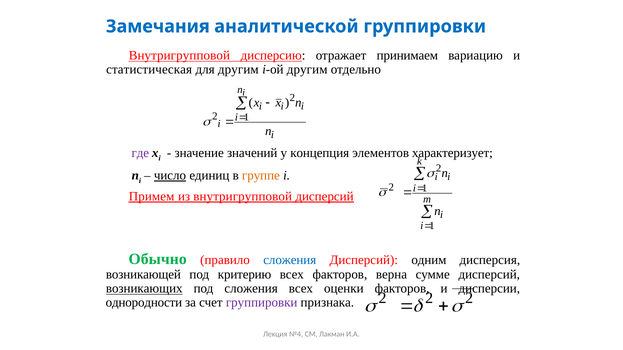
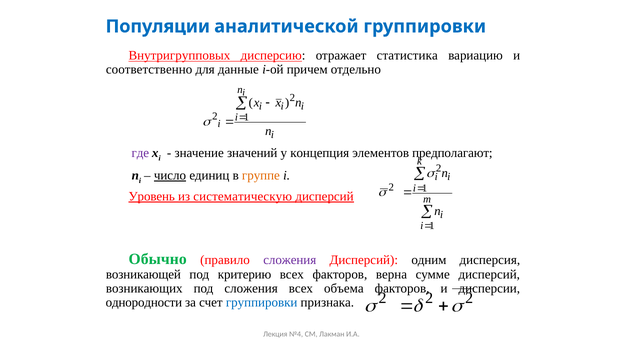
Замечания: Замечания -> Популяции (158, 26)
Внутригрупповой: Внутригрупповой -> Внутригрупповых (179, 56)
принимаем: принимаем -> статистика (407, 56)
статистическая: статистическая -> соответственно (149, 70)
для другим: другим -> данные (238, 70)
i-ой другим: другим -> причем (307, 70)
характеризует: характеризует -> предполагают (452, 153)
Примем: Примем -> Уровень (152, 197)
из внутригрупповой: внутригрупповой -> систематическую (243, 197)
сложения colour: blue -> purple (290, 260)
возникающих underline: present -> none (144, 289)
оценки: оценки -> объема (344, 289)
группировки colour: purple -> blue (262, 303)
